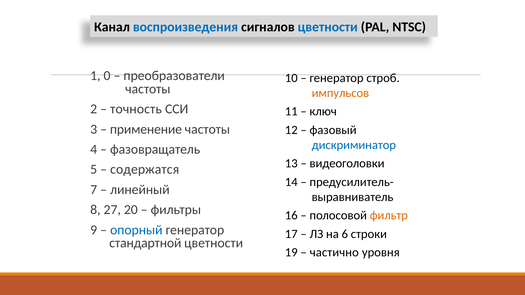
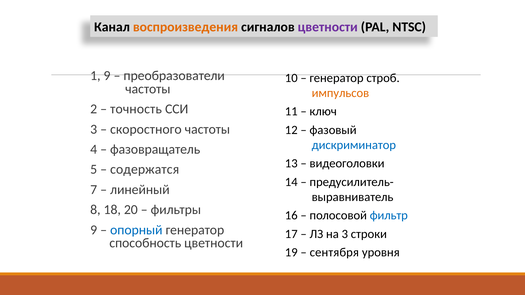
воспроизведения colour: blue -> orange (185, 27)
цветности colour: blue -> purple (328, 27)
1 0: 0 -> 9 (107, 76)
применение: применение -> скоростного (146, 129)
27: 27 -> 18 (112, 210)
фильтр colour: orange -> blue (389, 216)
на 6: 6 -> 3 (345, 234)
стандартной: стандартной -> способность (145, 243)
частично: частично -> сентября (334, 253)
